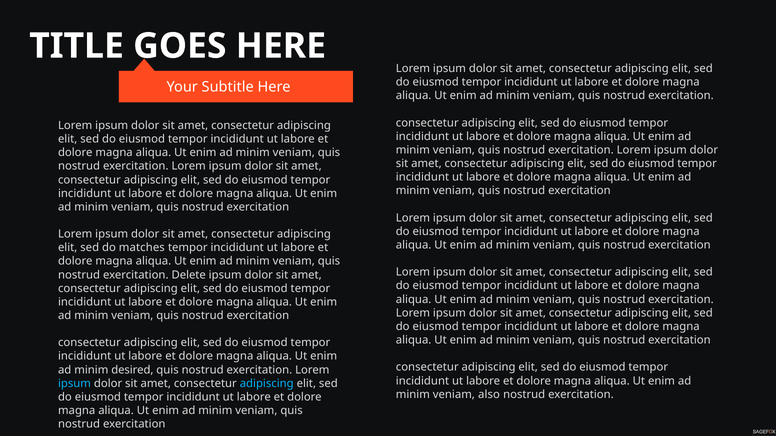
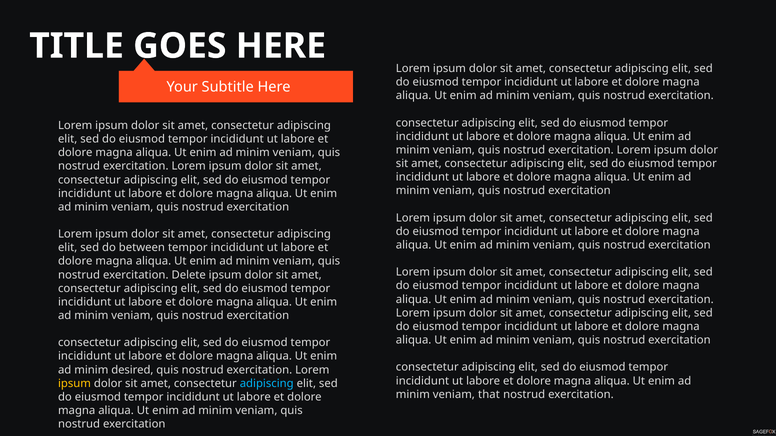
matches: matches -> between (142, 248)
ipsum colour: light blue -> yellow (74, 384)
also: also -> that (489, 395)
